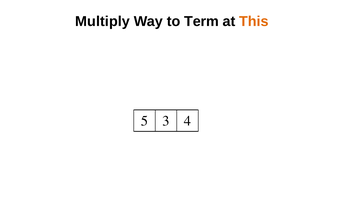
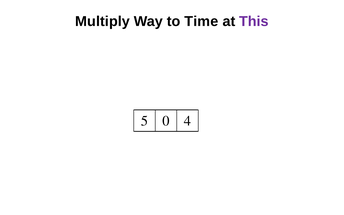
Term: Term -> Time (201, 21)
This colour: orange -> purple (254, 21)
3: 3 -> 0 (166, 121)
